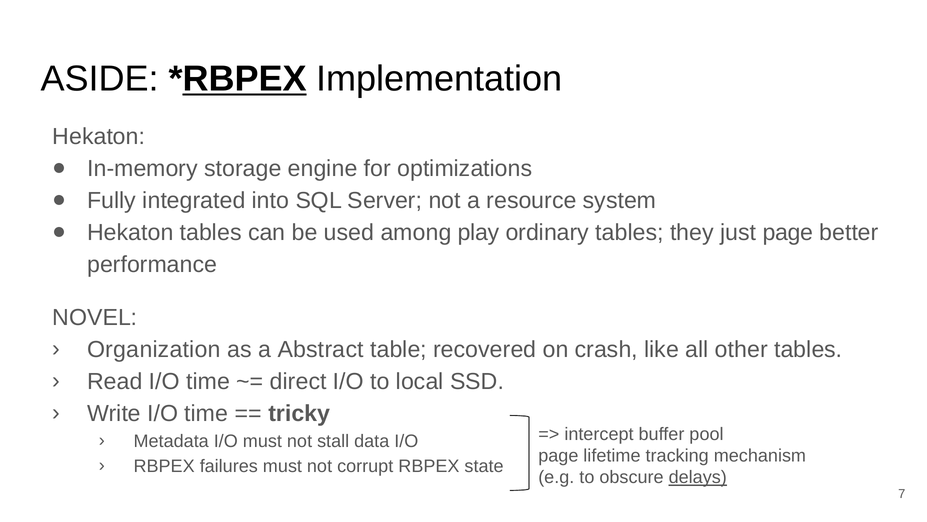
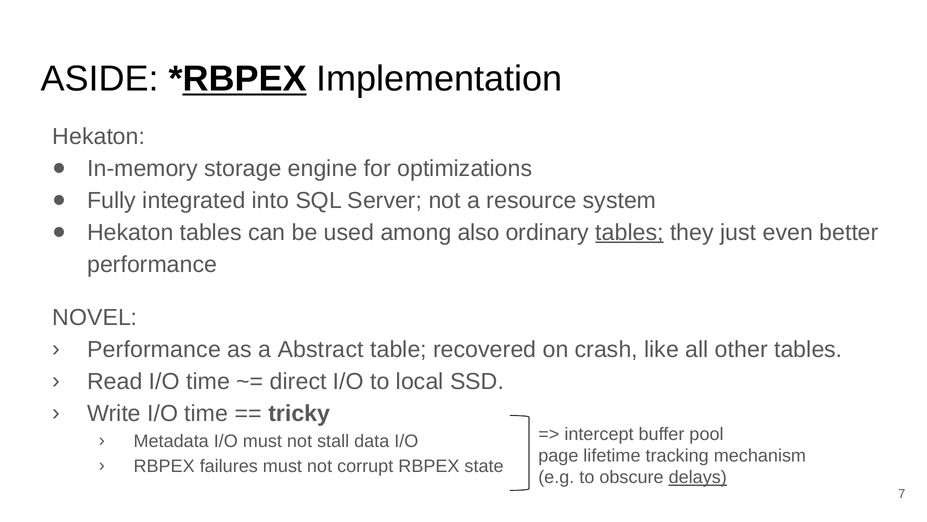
play: play -> also (479, 232)
tables underline: none -> present (630, 232)
just page: page -> even (788, 232)
Organization: Organization -> Performance (154, 349)
